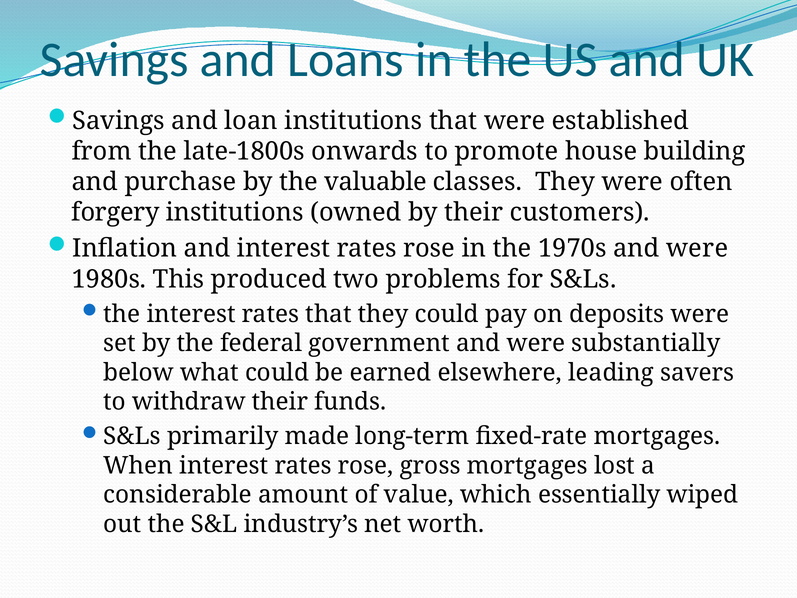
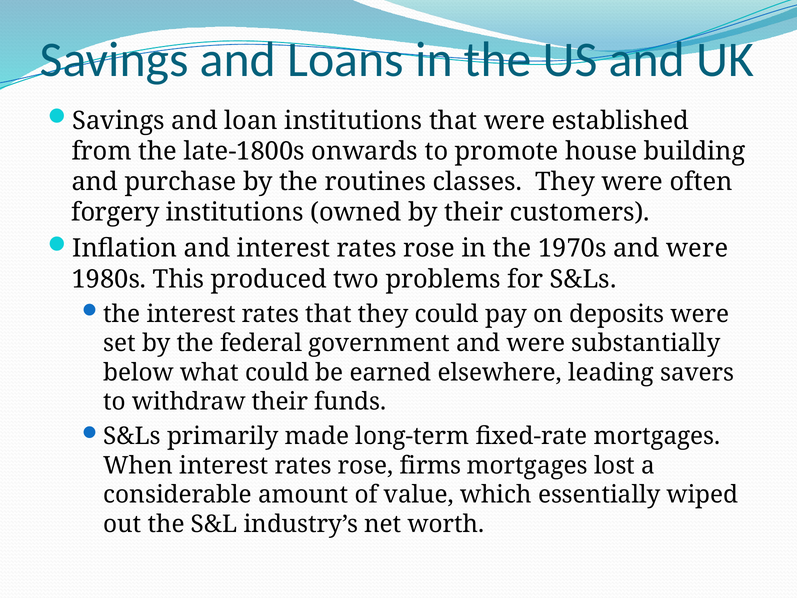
valuable: valuable -> routines (375, 182)
gross: gross -> firms (430, 465)
